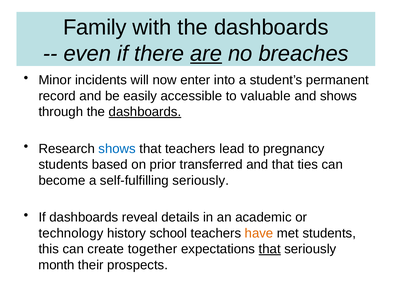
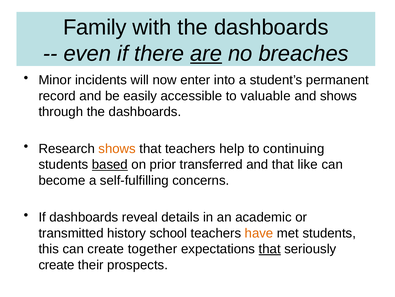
dashboards underline: present -> none (145, 112)
shows colour: blue -> orange (117, 148)
lead: lead -> help (232, 148)
pregnancy: pregnancy -> continuing (294, 148)
based underline: none -> present (110, 164)
ties: ties -> like (308, 164)
self-fulfilling seriously: seriously -> concerns (201, 180)
technology: technology -> transmitted (71, 233)
month: month -> create (56, 264)
